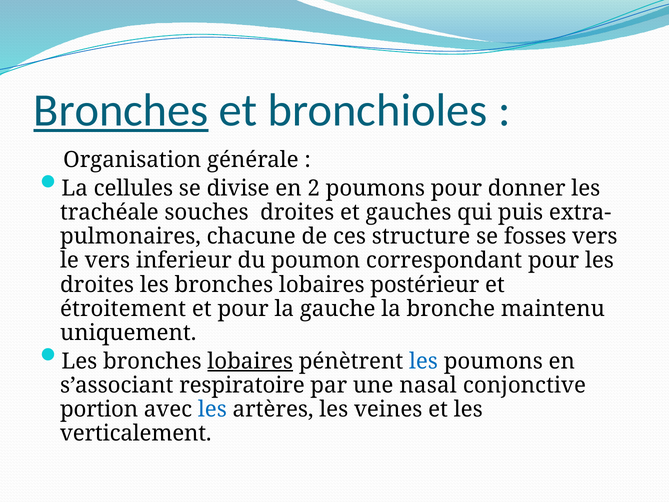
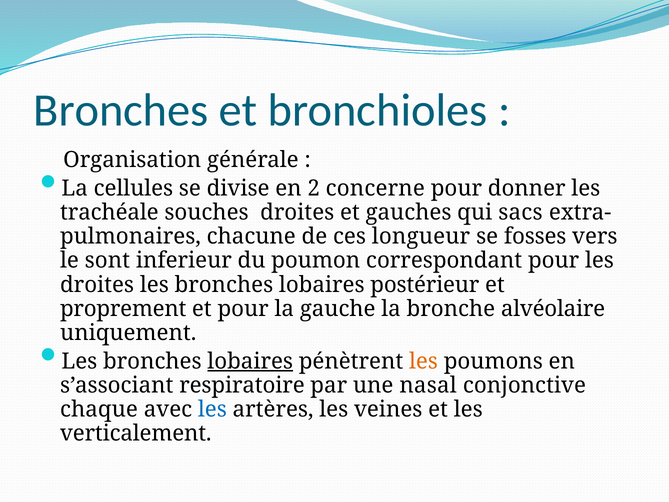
Bronches underline: present -> none (121, 110)
2 poumons: poumons -> concerne (375, 188)
puis: puis -> sacs (520, 212)
structure: structure -> longueur (421, 236)
le vers: vers -> sont (107, 260)
étroitement: étroitement -> proprement (123, 309)
maintenu: maintenu -> alvéolaire (553, 309)
les colour: blue -> orange (423, 361)
portion: portion -> chaque (99, 409)
